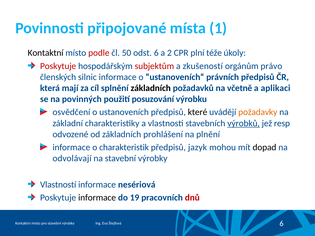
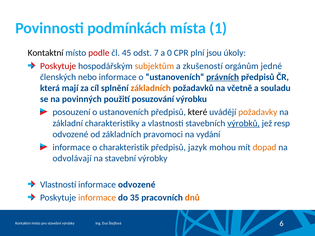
připojované: připojované -> podmínkách (127, 28)
50: 50 -> 45 (127, 53)
odst 6: 6 -> 7 (156, 53)
2: 2 -> 0 (169, 53)
téže: téže -> jsou (214, 53)
subjektům colour: red -> orange (154, 66)
právo: právo -> jedné (271, 66)
silnic: silnic -> nebo (87, 77)
právních underline: none -> present (223, 77)
základních colour: black -> orange (151, 88)
aplikaci: aplikaci -> souladu (276, 88)
osvědčení: osvědčení -> posouzení (71, 112)
prohlášení: prohlášení -> pravomoci (163, 134)
plnění: plnění -> vydání (208, 134)
dopad colour: black -> orange (264, 147)
informace nesériová: nesériová -> odvozené (137, 185)
informace colour: black -> orange (97, 198)
19: 19 -> 35 (135, 198)
dnů colour: red -> orange (192, 198)
